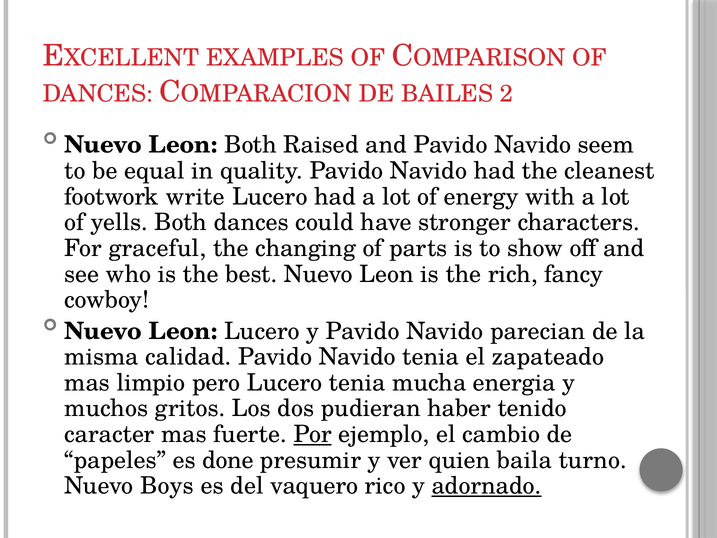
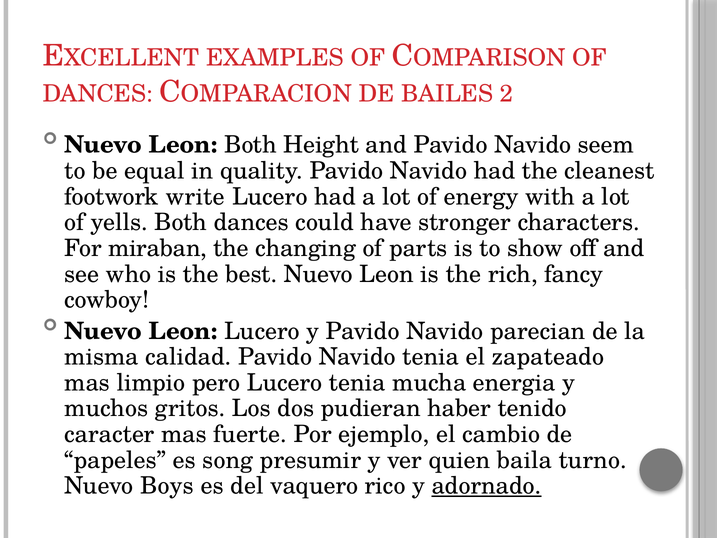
Raised: Raised -> Height (321, 145)
graceful: graceful -> miraban (158, 248)
Por underline: present -> none (313, 434)
done: done -> song (228, 460)
